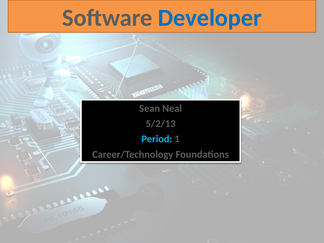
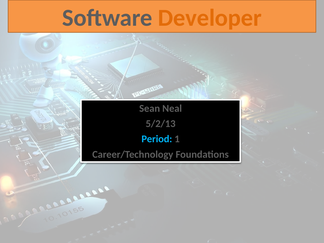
Developer colour: blue -> orange (210, 18)
